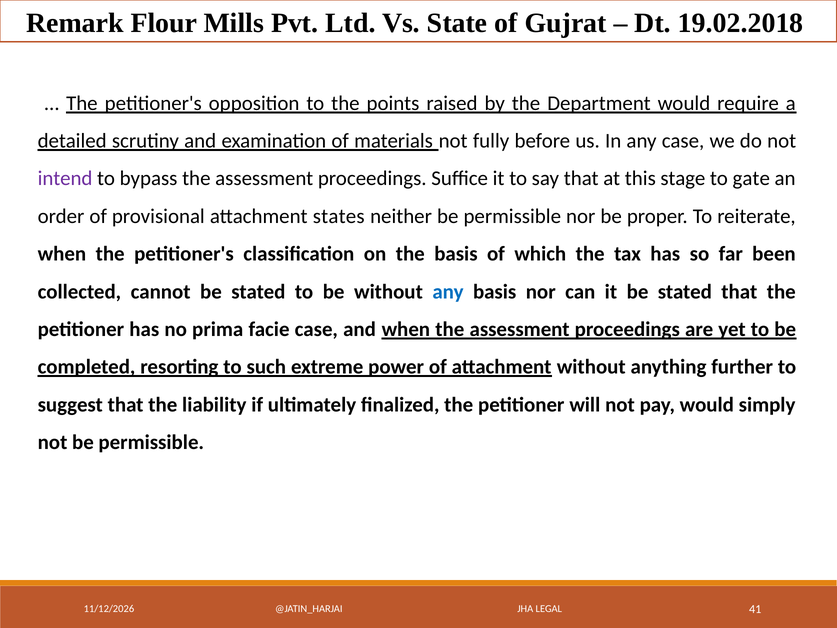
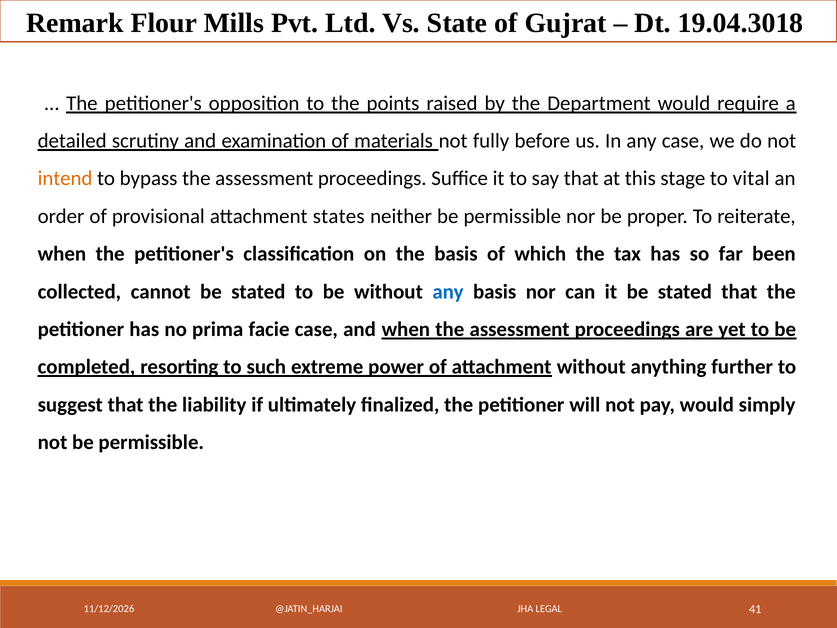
19.02.2018: 19.02.2018 -> 19.04.3018 (741, 23)
intend colour: purple -> orange (65, 178)
gate: gate -> vital (751, 178)
